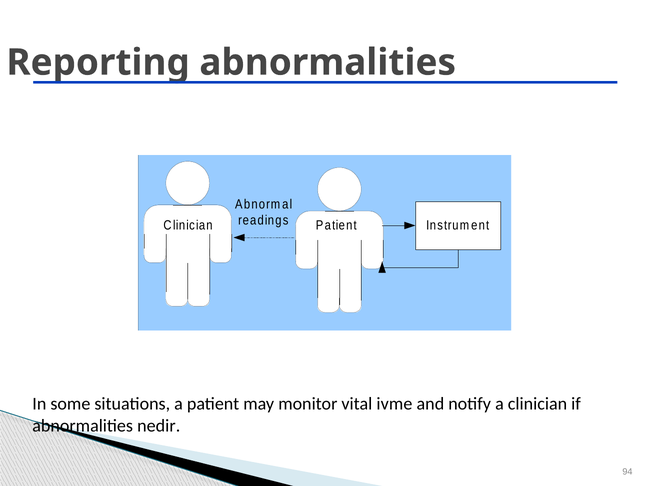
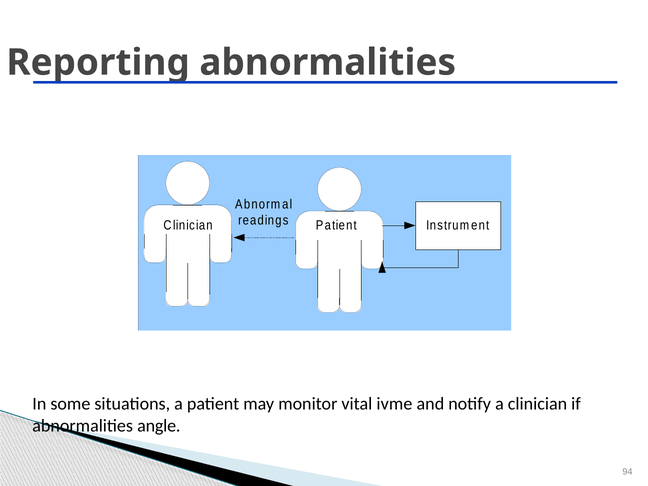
nedir: nedir -> angle (159, 426)
